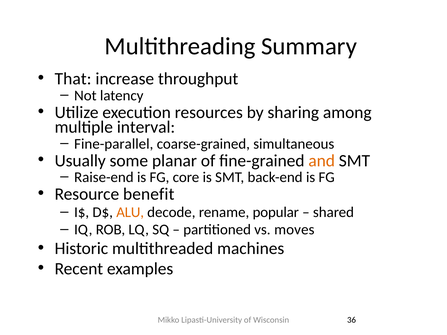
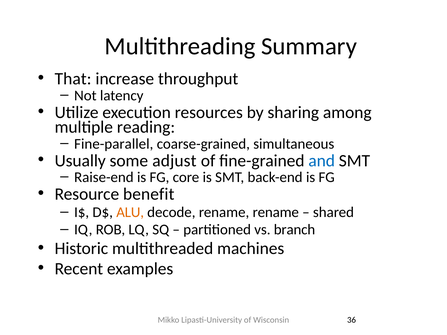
interval: interval -> reading (146, 127)
planar: planar -> adjust (174, 161)
and colour: orange -> blue (322, 161)
rename popular: popular -> rename (276, 212)
moves: moves -> branch (294, 230)
